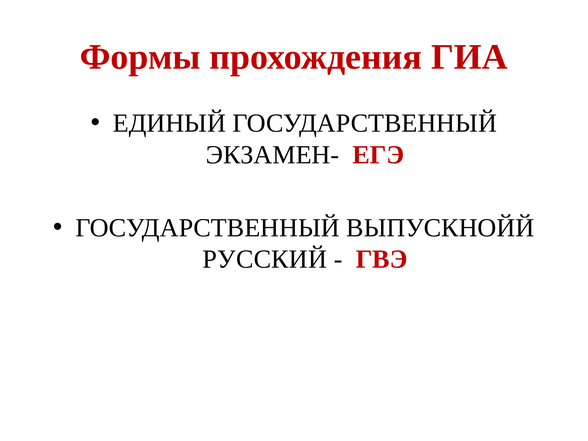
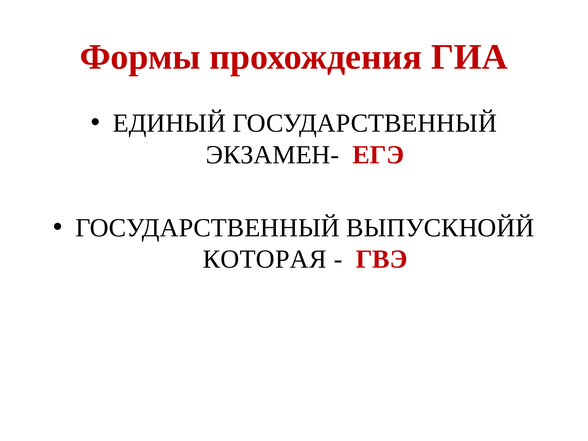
РУССКИЙ: РУССКИЙ -> КОТОРАЯ (265, 259)
